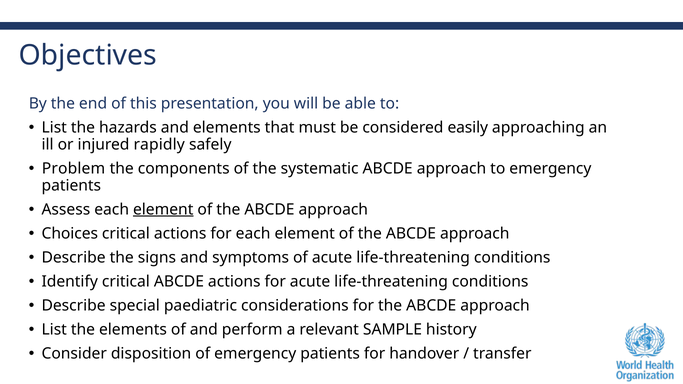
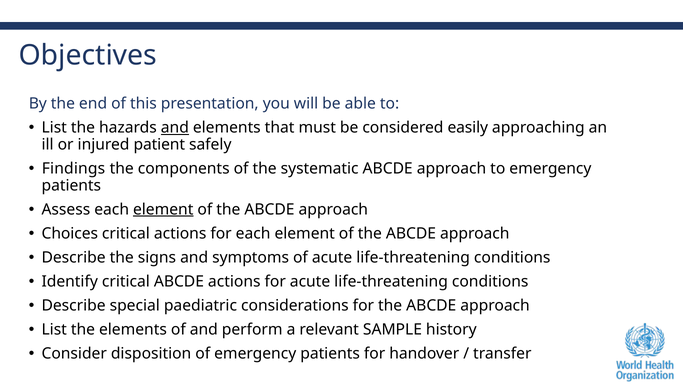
and underline: none -> present (175, 128)
rapidly: rapidly -> patient (159, 145)
Problem: Problem -> Findings (74, 169)
